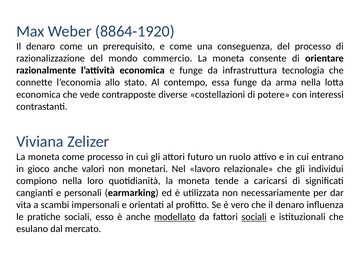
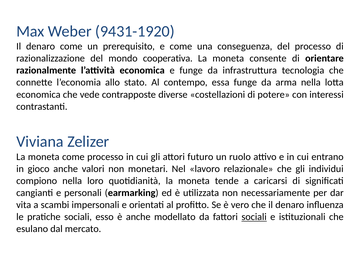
8864-1920: 8864-1920 -> 9431-1920 (135, 31)
commercio: commercio -> cooperativa (168, 58)
modellato underline: present -> none (175, 217)
